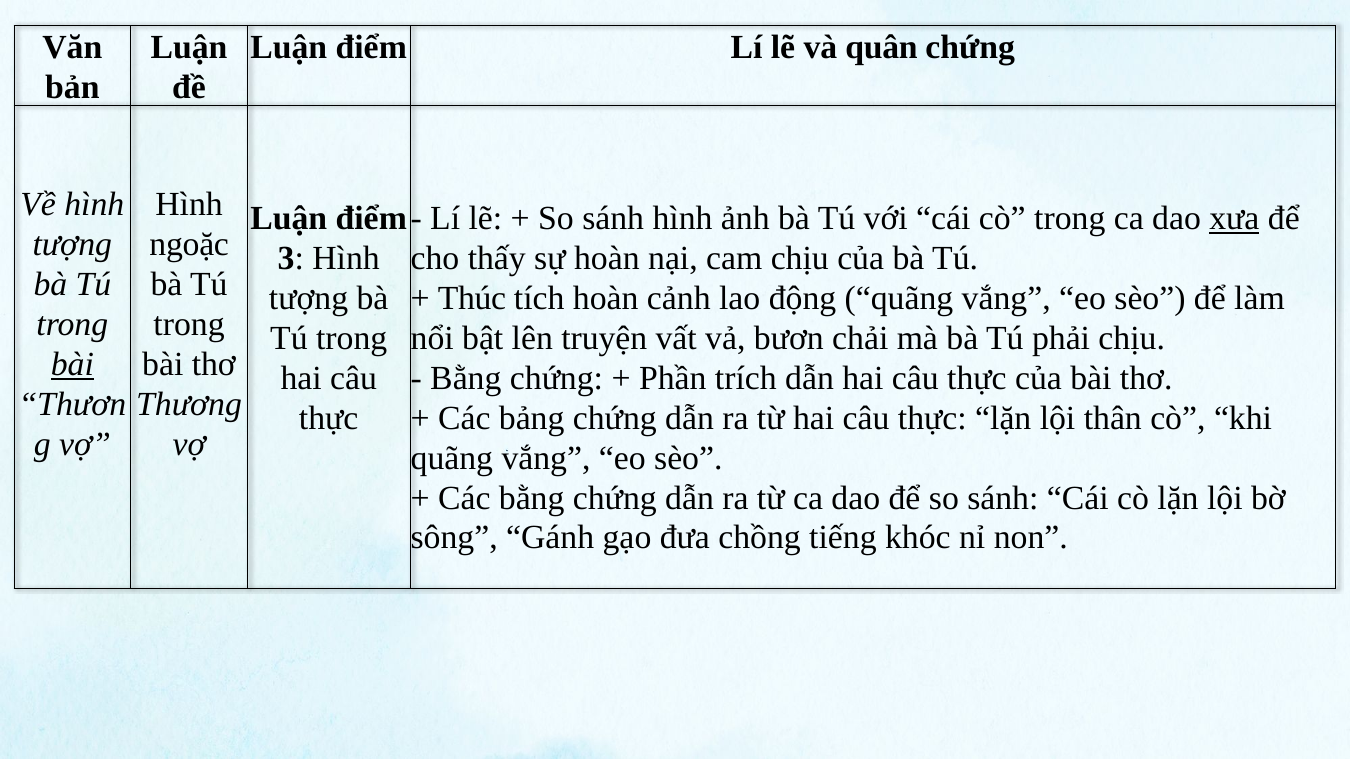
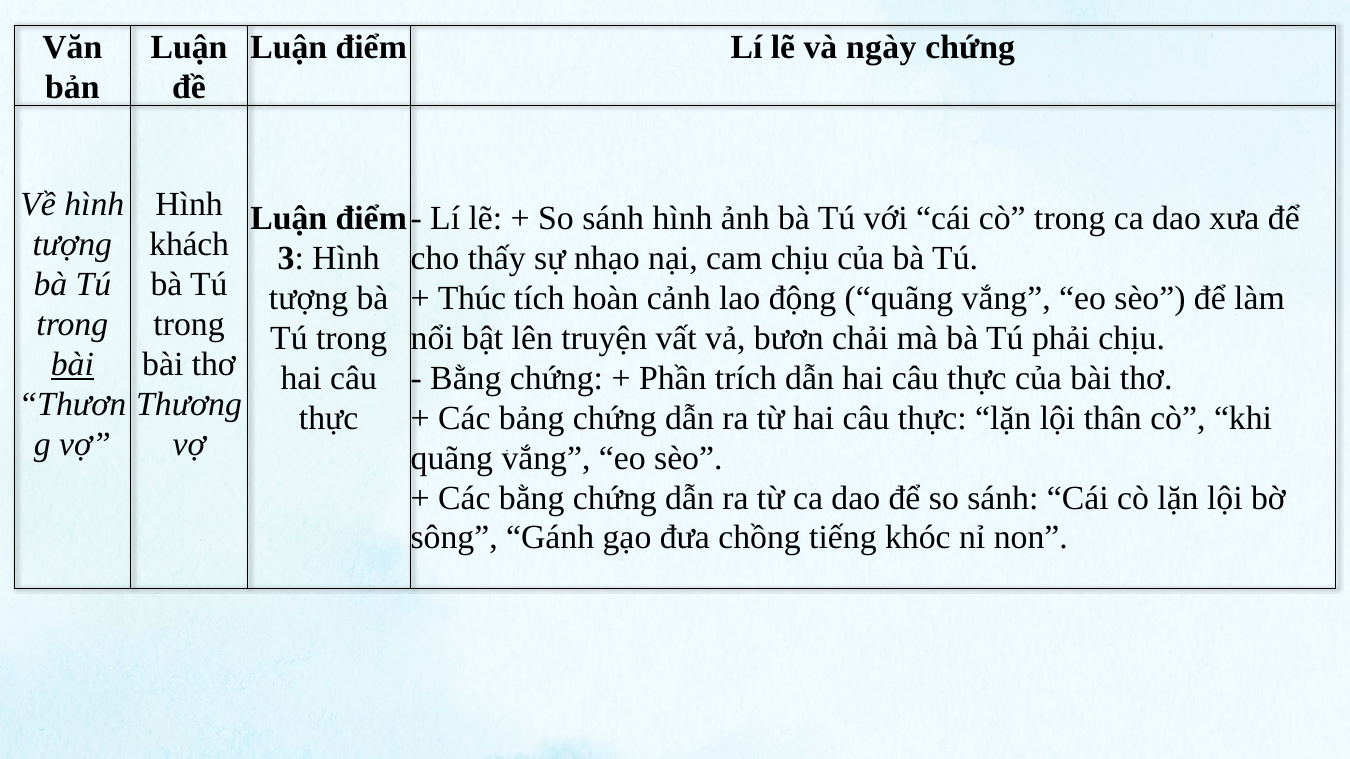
quân: quân -> ngày (881, 47)
xưa underline: present -> none (1234, 219)
ngoặc: ngoặc -> khách (189, 245)
sự hoàn: hoàn -> nhạo (607, 258)
